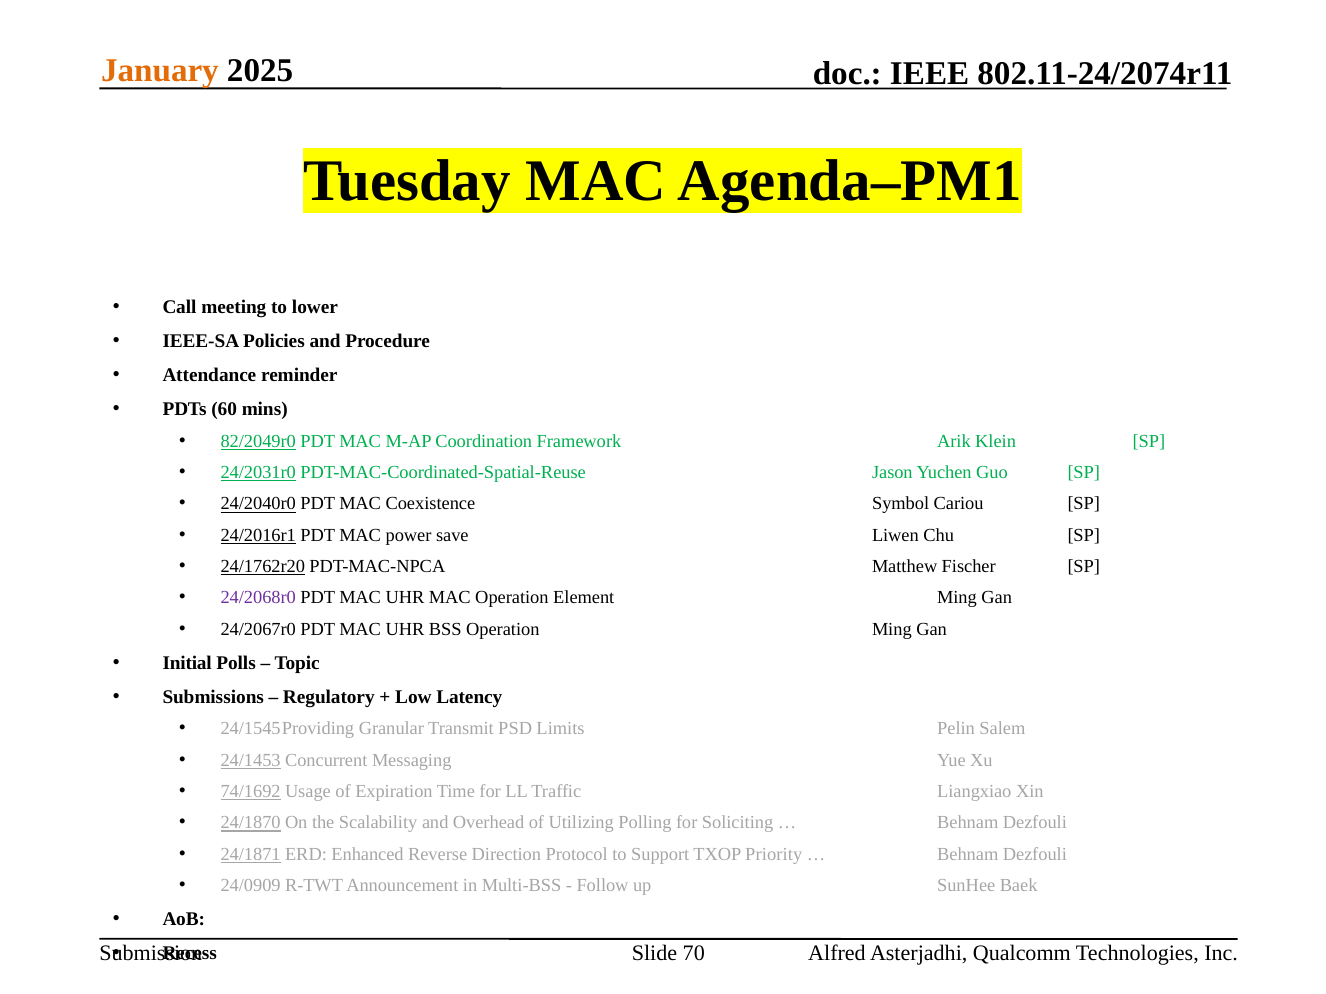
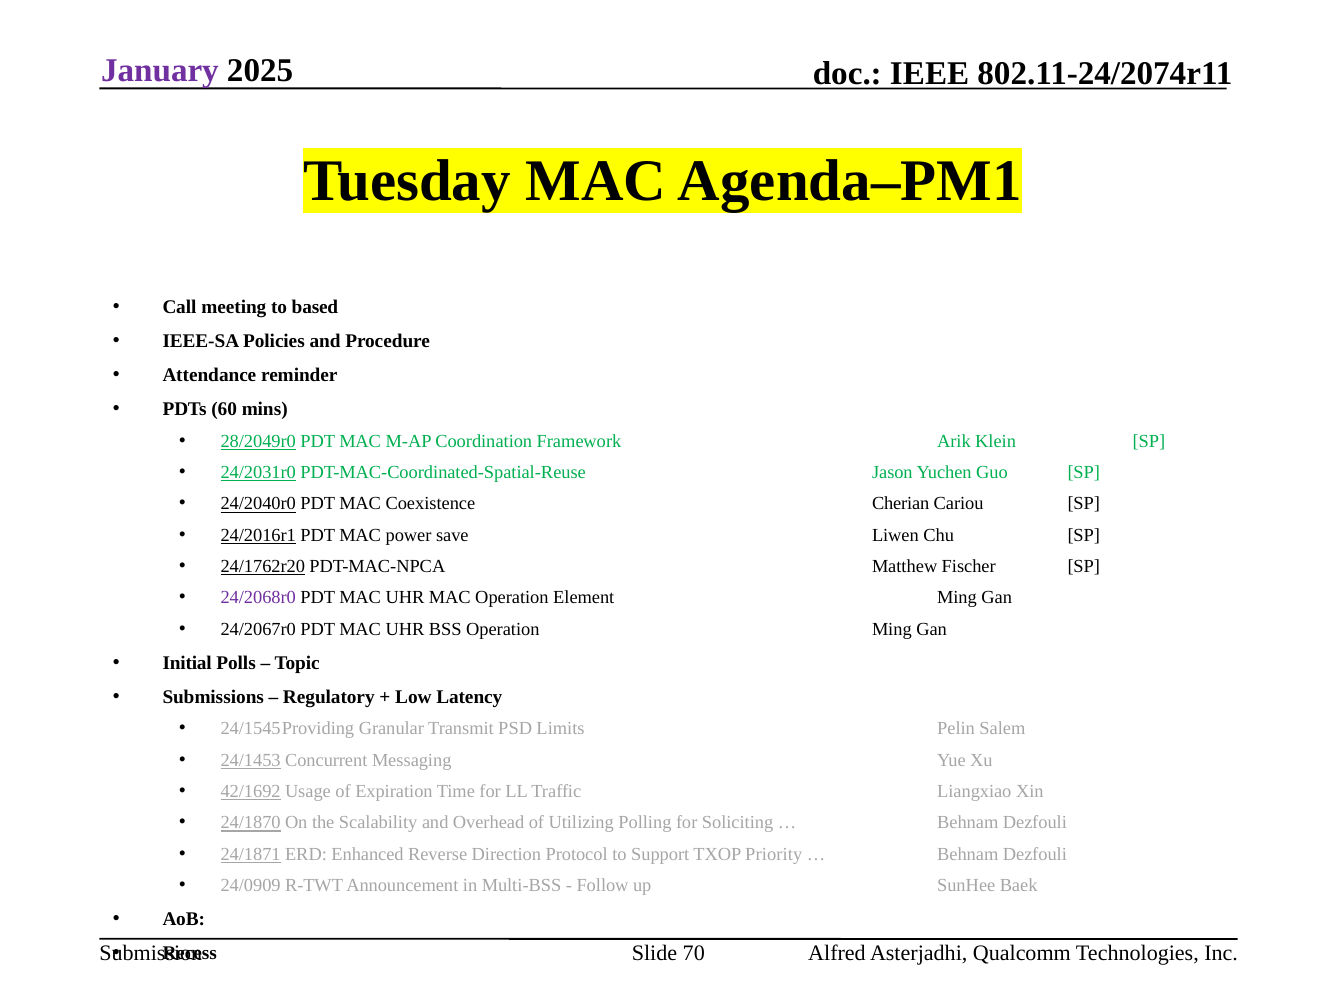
January colour: orange -> purple (160, 70)
lower: lower -> based (315, 307)
82/2049r0: 82/2049r0 -> 28/2049r0 (258, 441)
Symbol: Symbol -> Cherian (901, 504)
74/1692: 74/1692 -> 42/1692 (251, 792)
